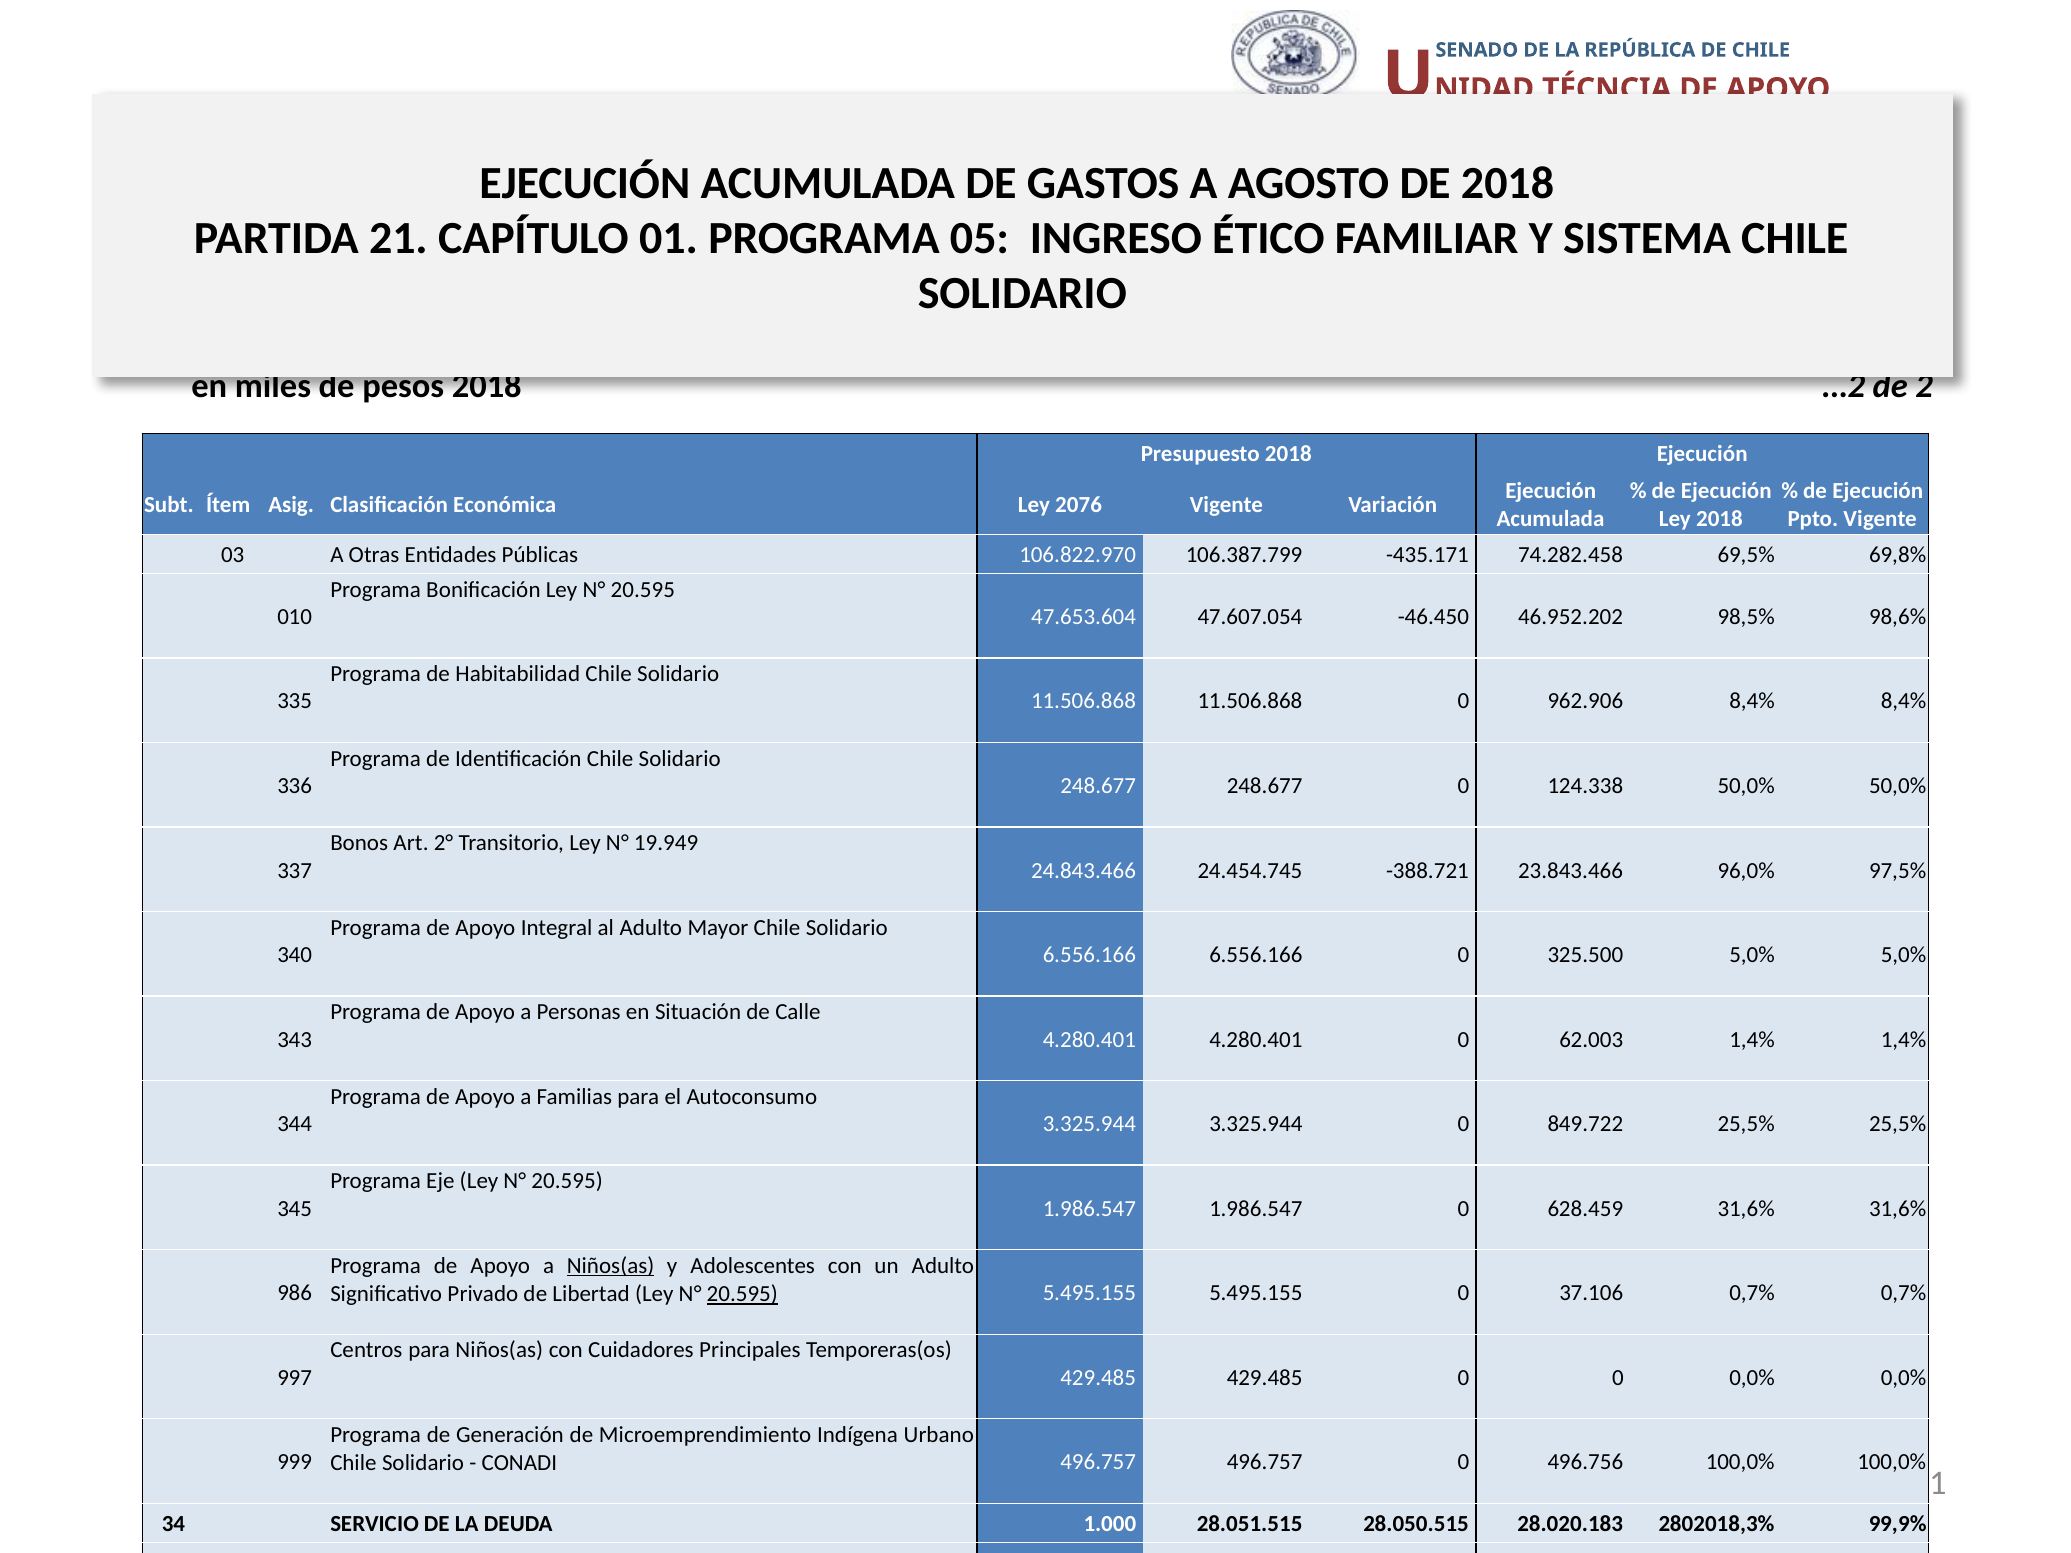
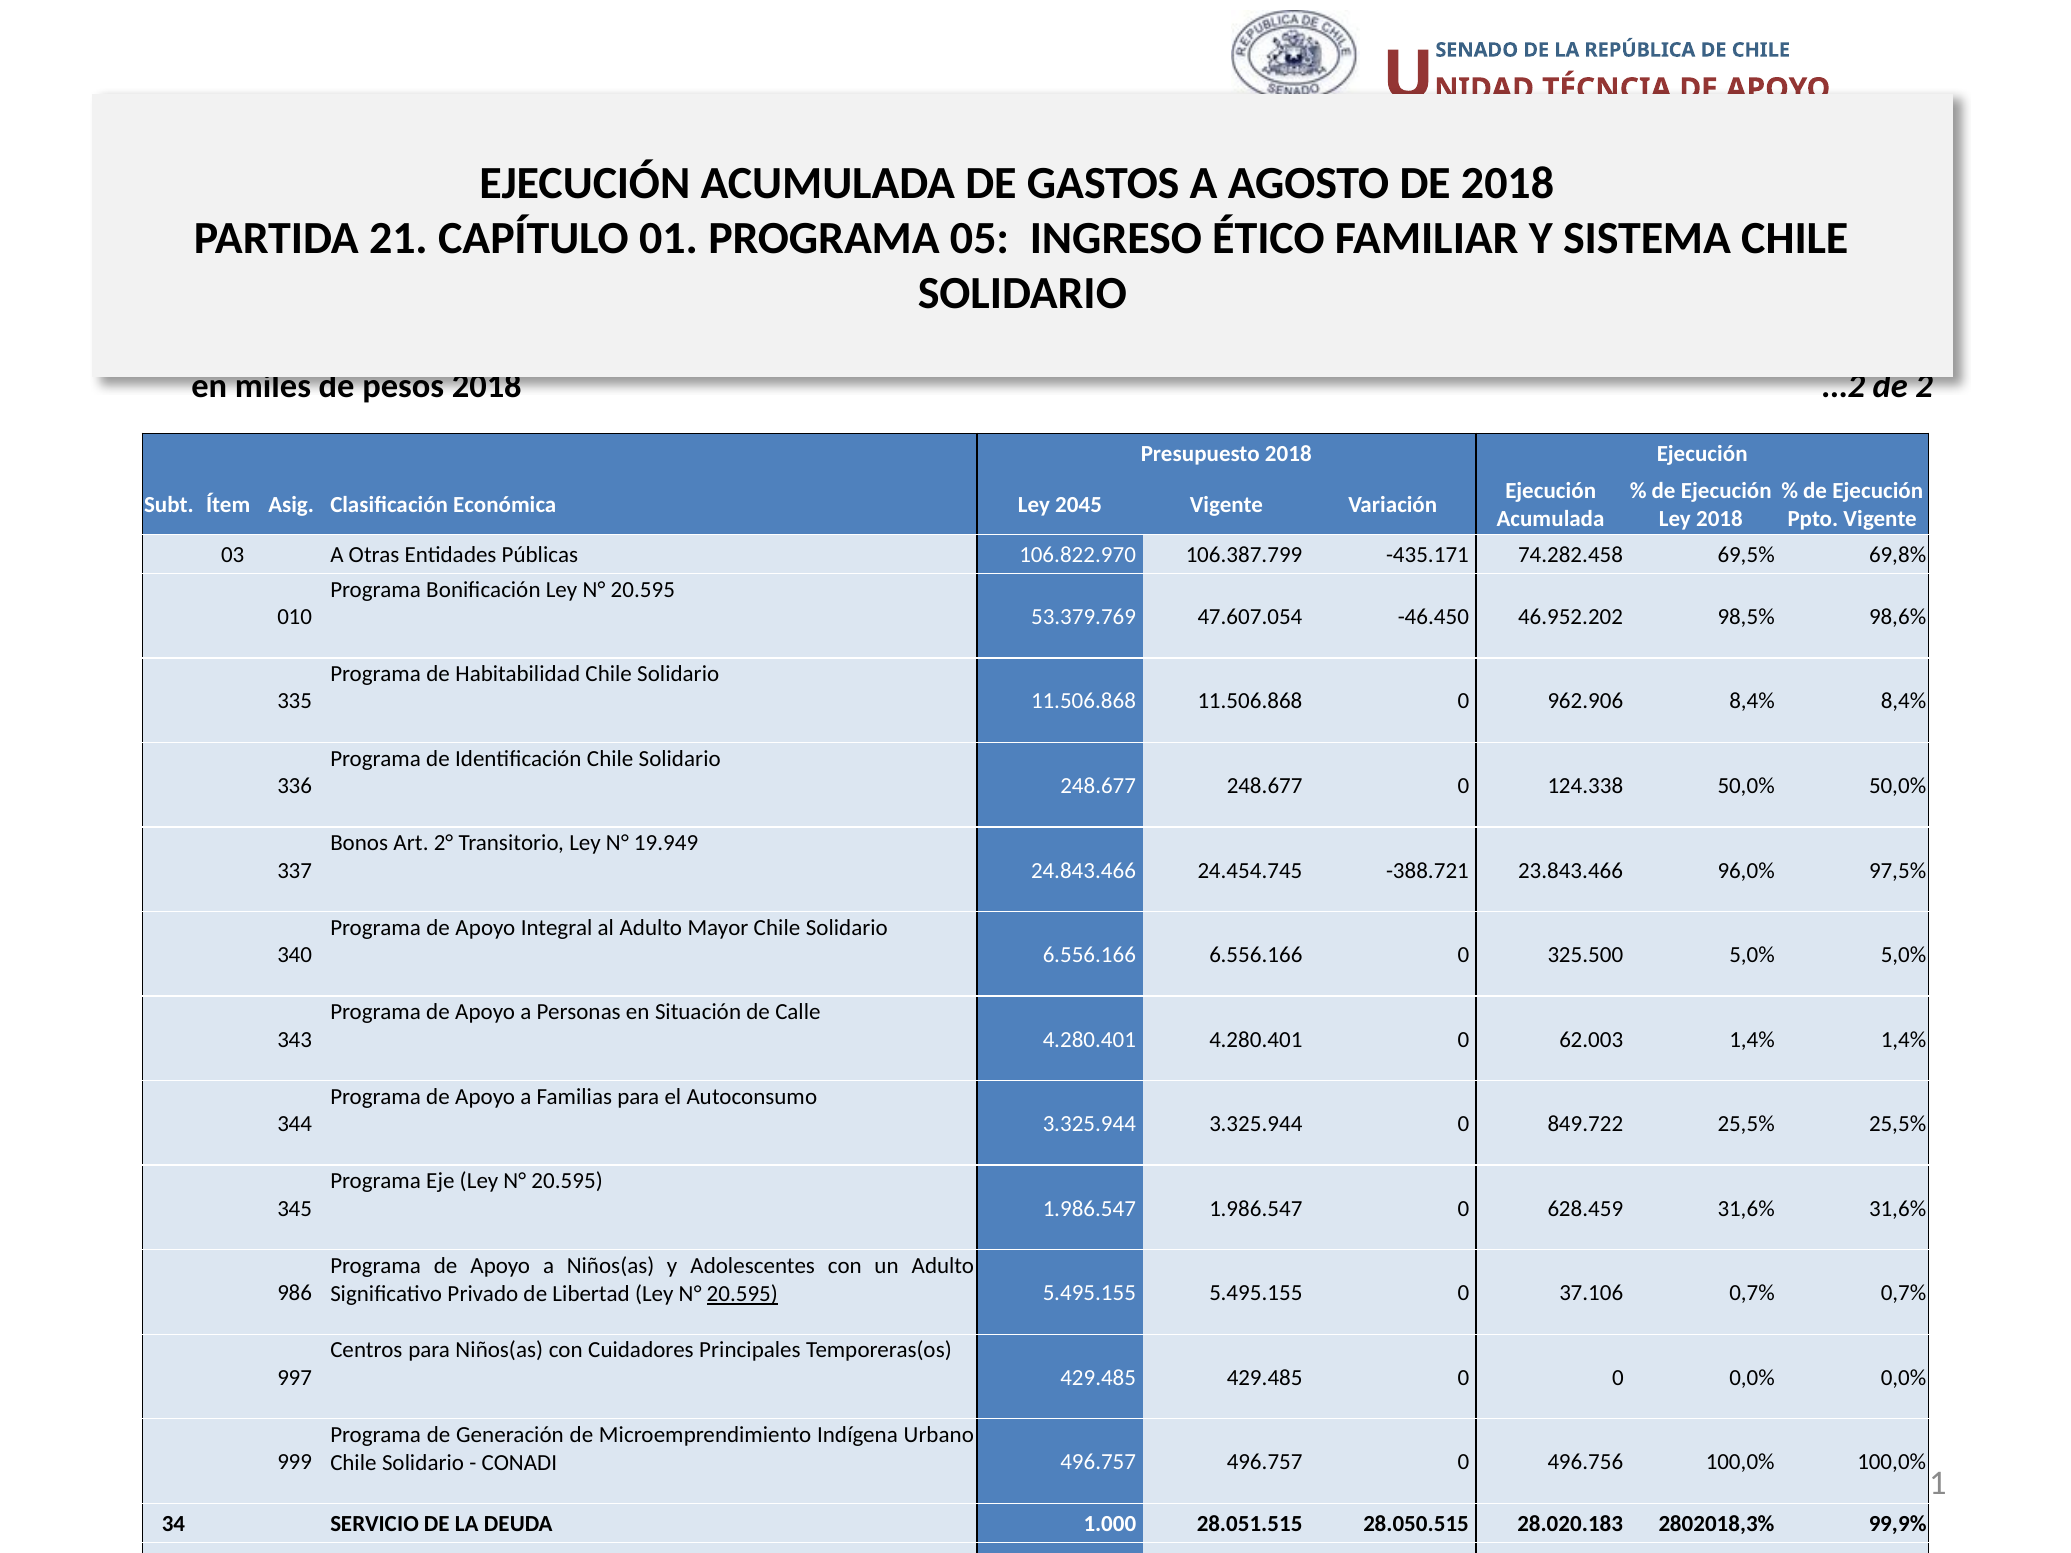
2076: 2076 -> 2045 (1079, 505)
47.653.604: 47.653.604 -> 53.379.769 (1084, 617)
Niños(as underline: present -> none (611, 1266)
